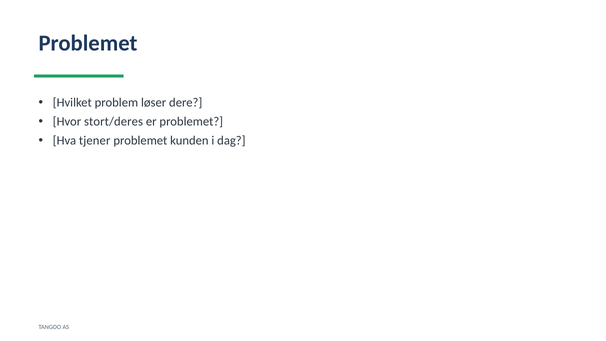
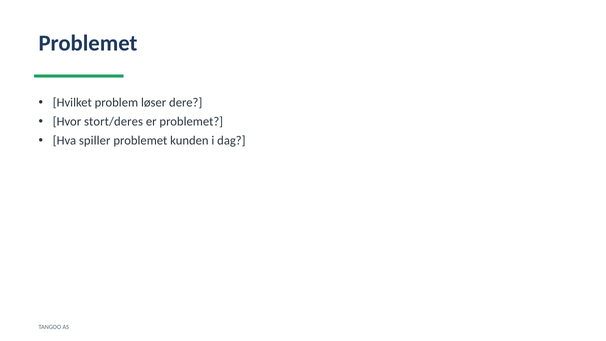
tjener: tjener -> spiller (95, 141)
